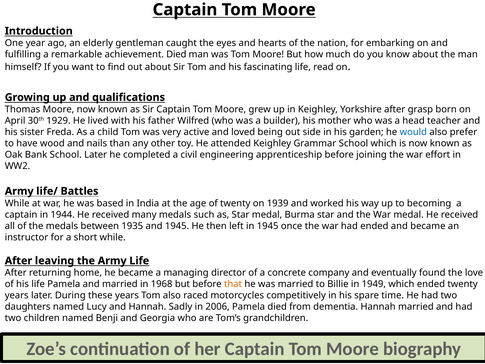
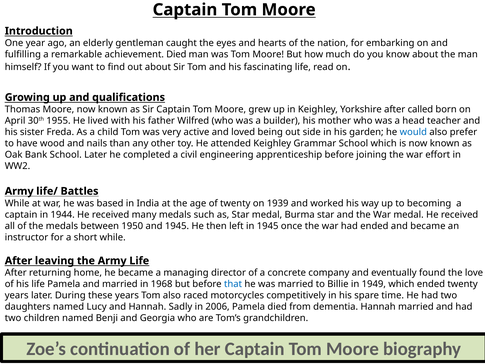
grasp: grasp -> called (420, 109)
1929: 1929 -> 1955 (58, 121)
1935: 1935 -> 1950 (132, 226)
that colour: orange -> blue (233, 284)
